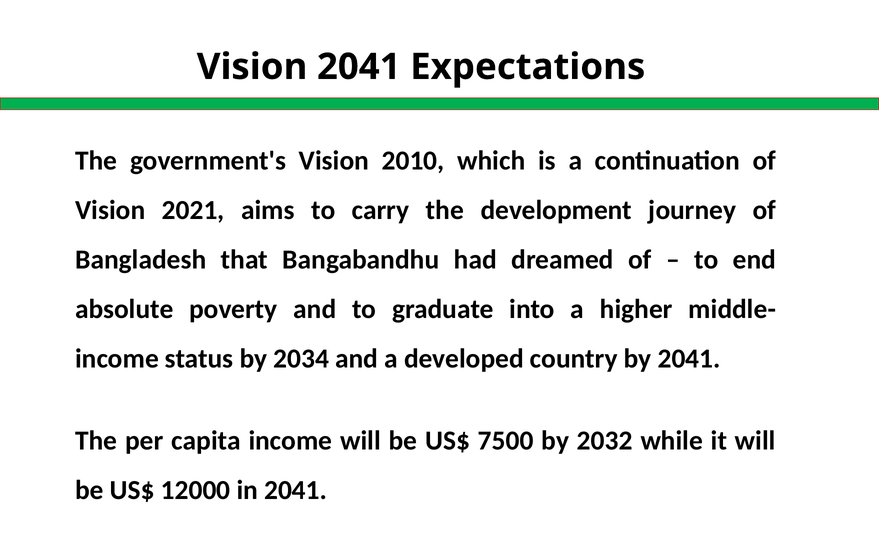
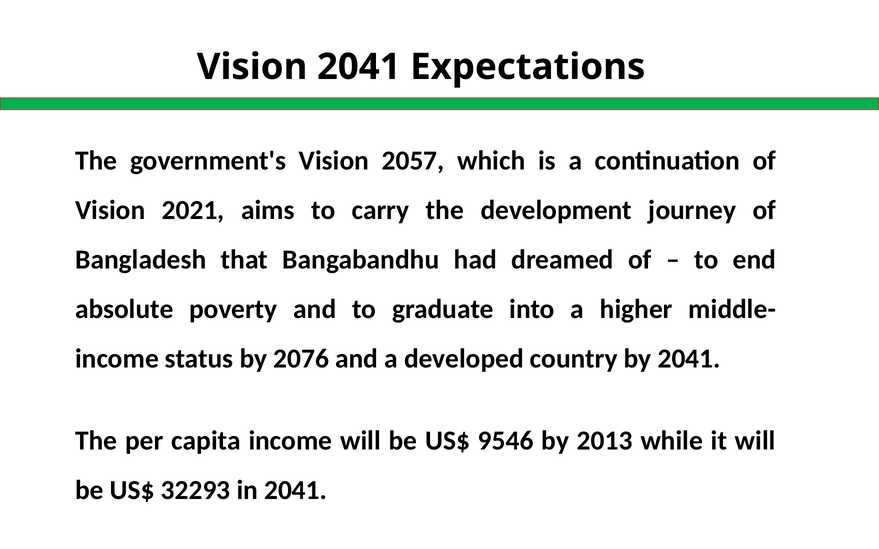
2010: 2010 -> 2057 (413, 161)
2034: 2034 -> 2076 (301, 359)
7500: 7500 -> 9546 (506, 441)
2032: 2032 -> 2013 (605, 441)
12000: 12000 -> 32293 (196, 491)
